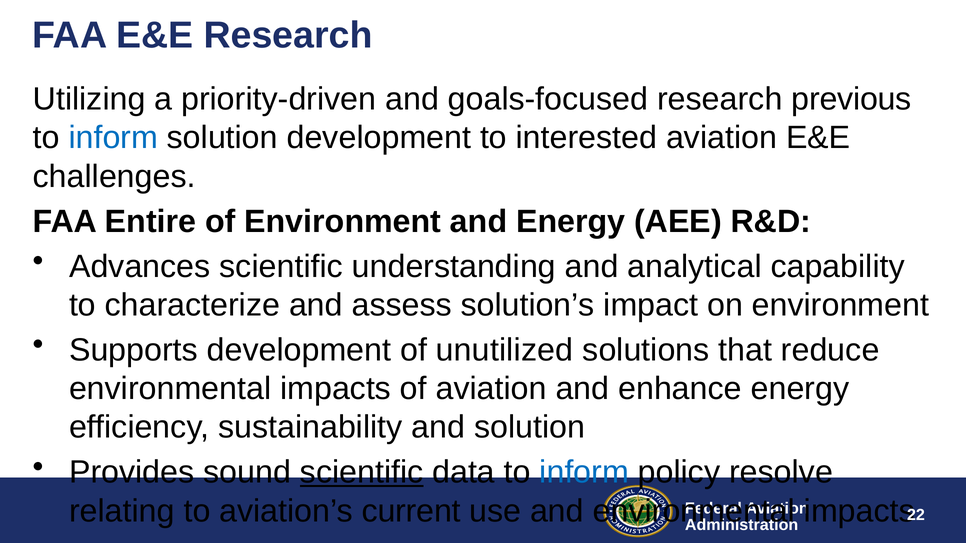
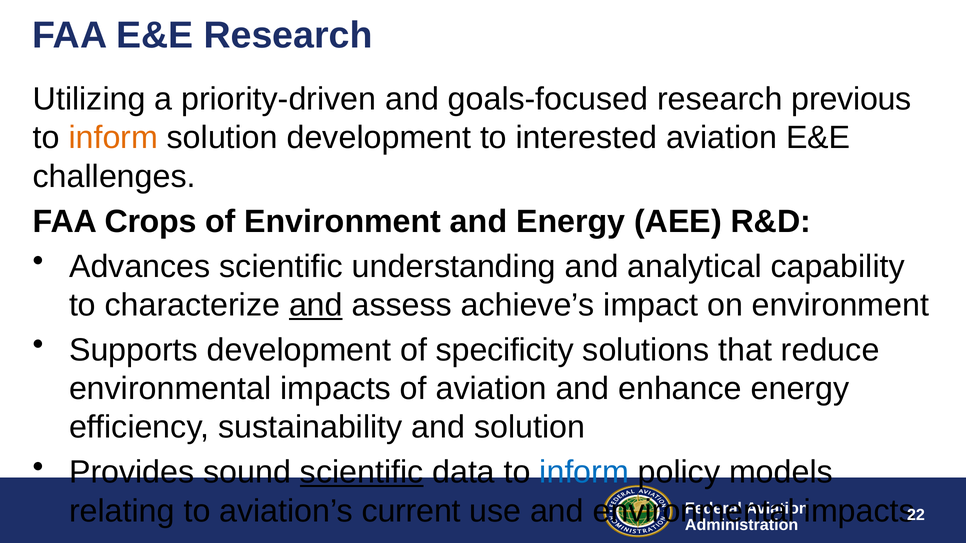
inform colour: blue -> orange (113, 138)
Entire: Entire -> Crops (151, 222)
and underline: none -> present (316, 305)
solution’s: solution’s -> achieve’s (528, 305)
unutilized: unutilized -> specificity (505, 350)
resolve: resolve -> models (781, 473)
